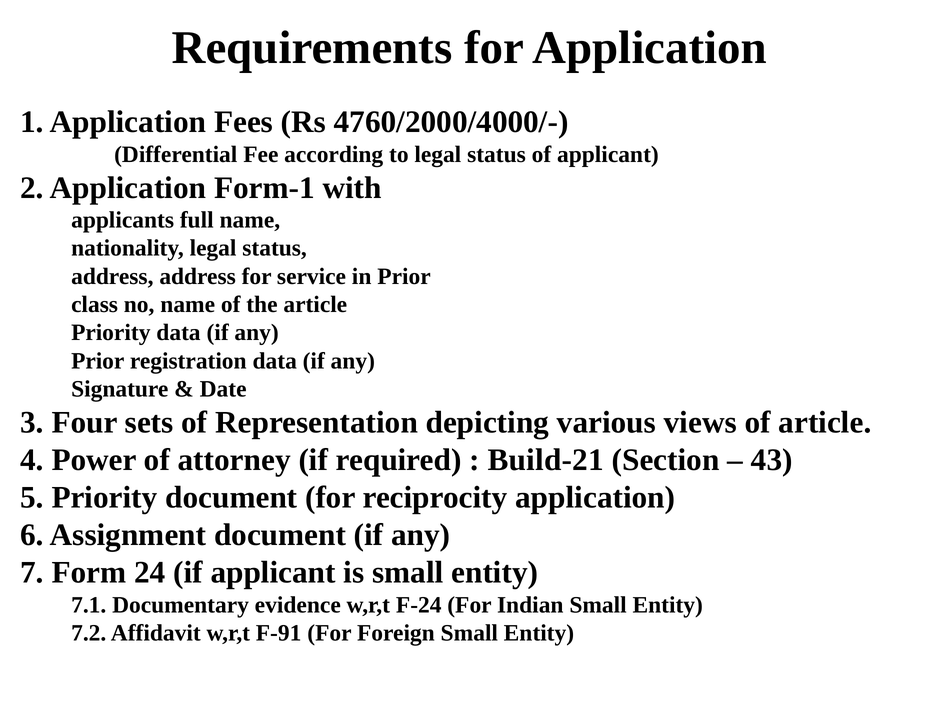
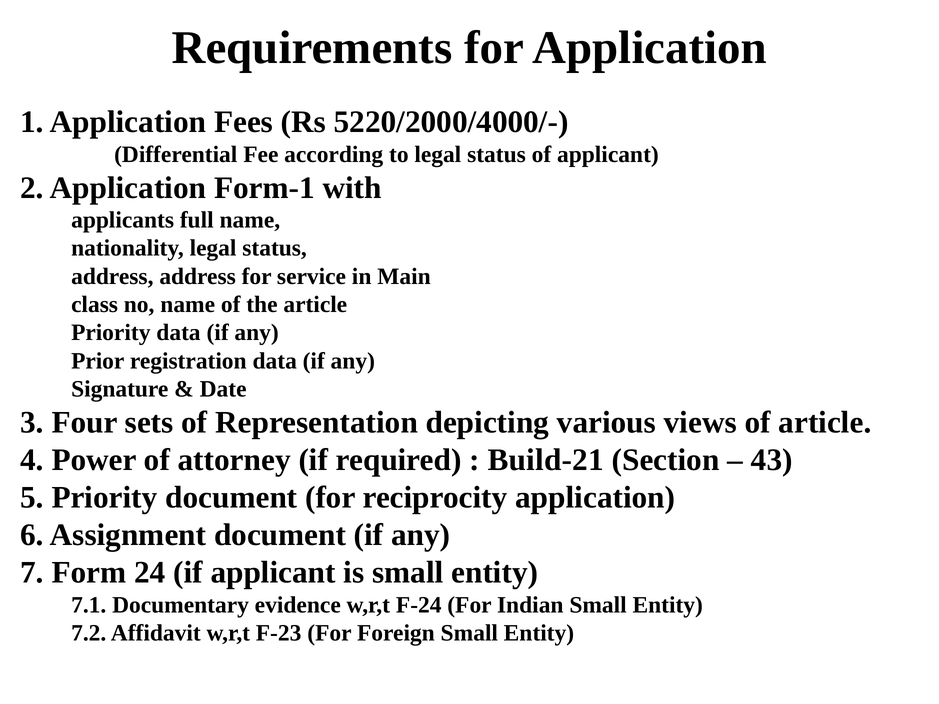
4760/2000/4000/-: 4760/2000/4000/- -> 5220/2000/4000/- (451, 122)
in Prior: Prior -> Main (404, 276)
F-91: F-91 -> F-23 (279, 633)
